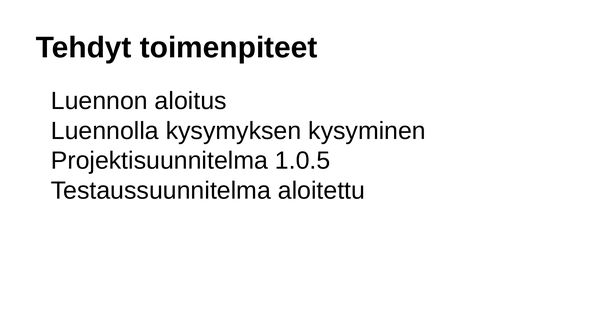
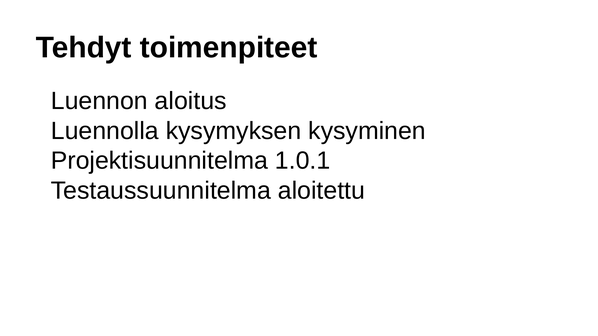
1.0.5: 1.0.5 -> 1.0.1 (303, 161)
